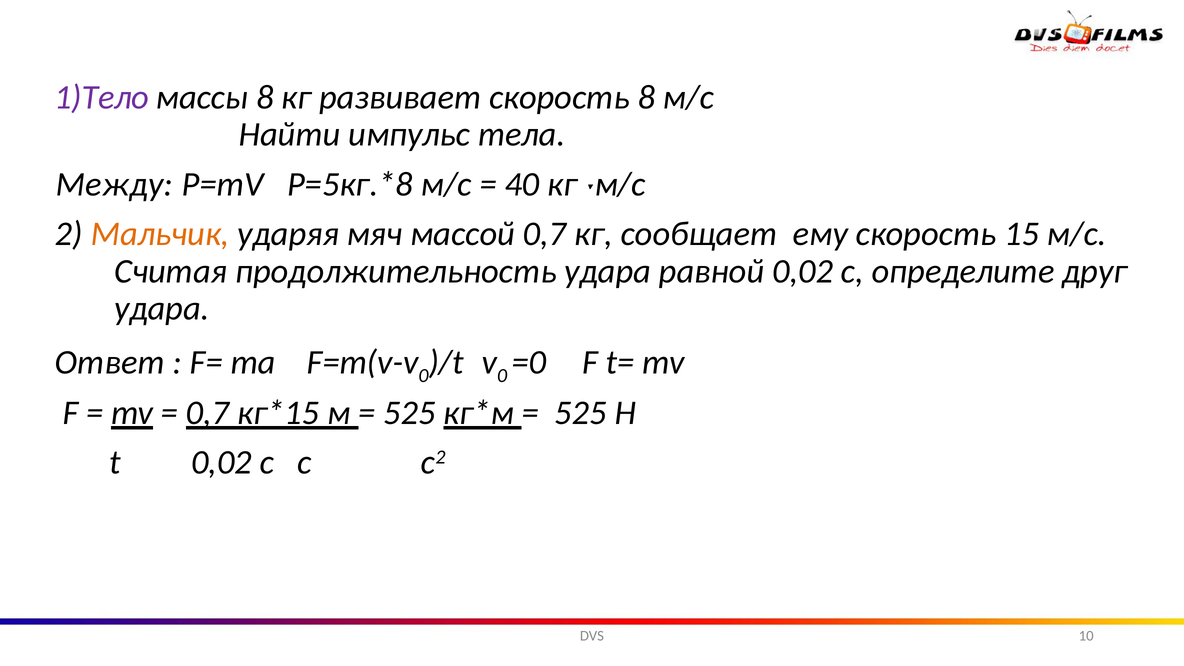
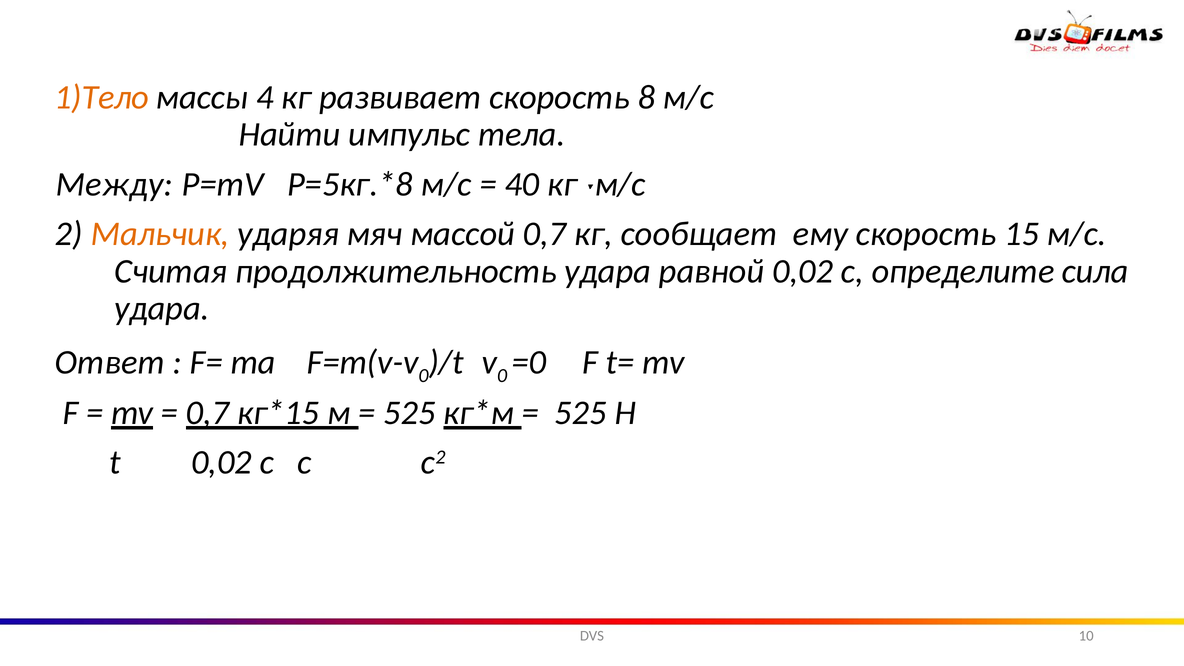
1)Тело colour: purple -> orange (102, 97)
массы 8: 8 -> 4 (265, 97)
друг: друг -> сила (1095, 271)
